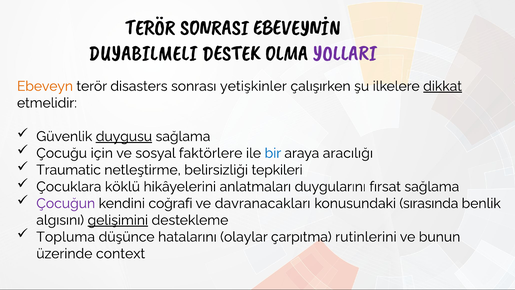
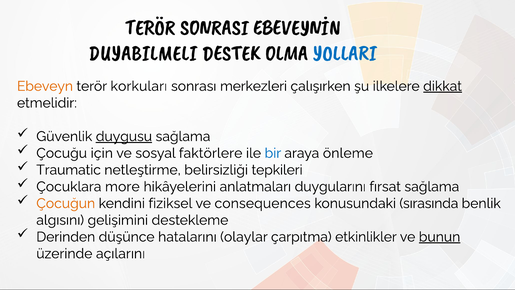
YOLLARI colour: purple -> blue (345, 53)
disasters: disasters -> korkuları (139, 86)
yetişkinler: yetişkinler -> merkezleri (254, 86)
aracılığı: aracılığı -> önleme (348, 153)
köklü: köklü -> more (122, 186)
Çocuğun colour: purple -> orange (66, 203)
coğrafi: coğrafi -> fiziksel (170, 203)
davranacakları: davranacakları -> consequences (263, 203)
gelişimini underline: present -> none (118, 220)
Topluma: Topluma -> Derinden (66, 237)
rutinlerini: rutinlerini -> etkinlikler (366, 237)
bunun underline: none -> present (440, 237)
context: context -> açılarını (121, 253)
